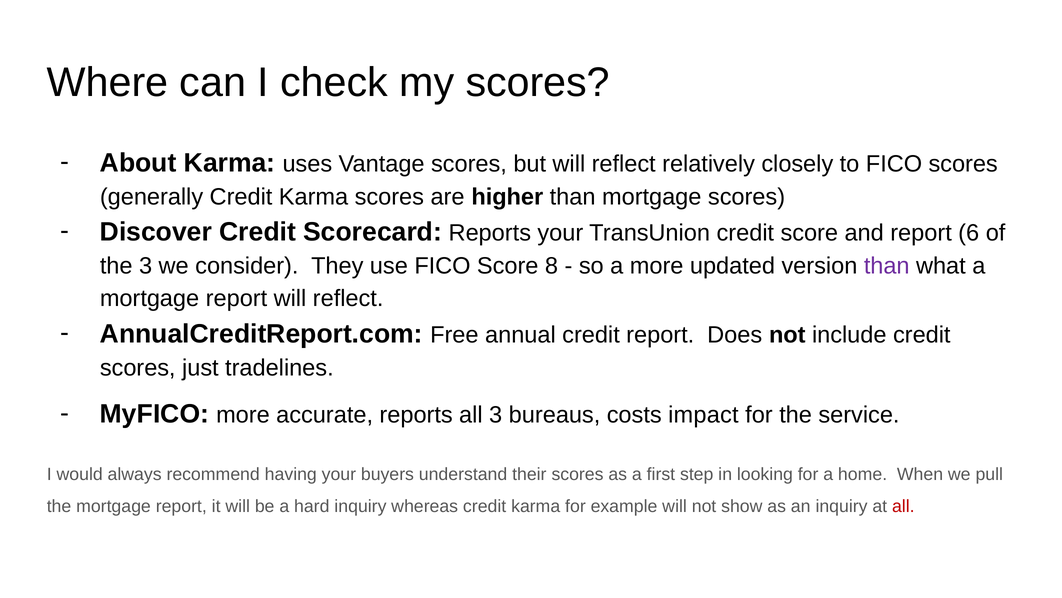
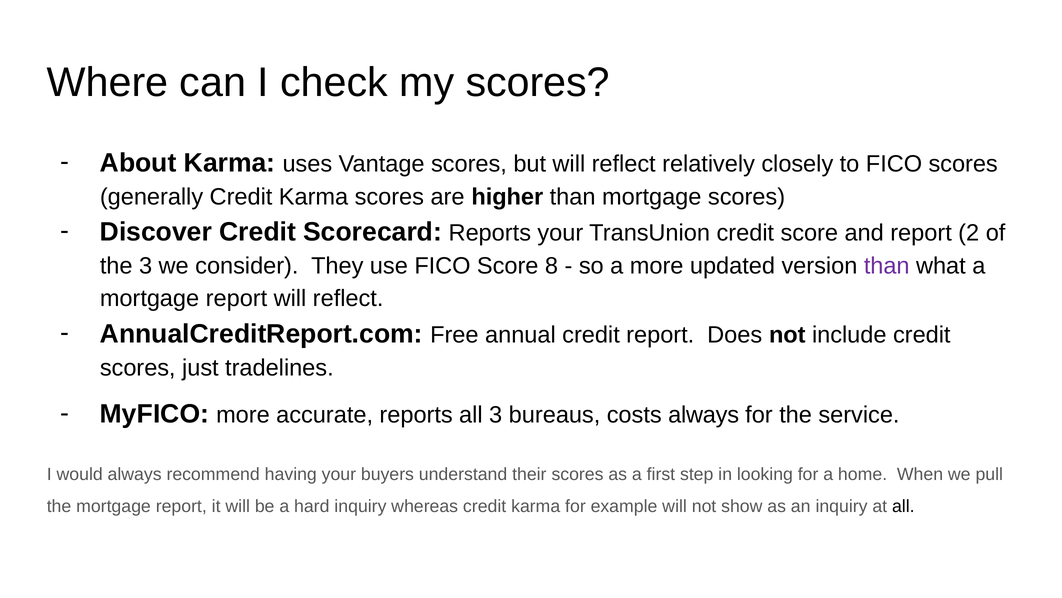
6: 6 -> 2 (969, 233)
costs impact: impact -> always (704, 415)
all colour: red -> black (903, 506)
